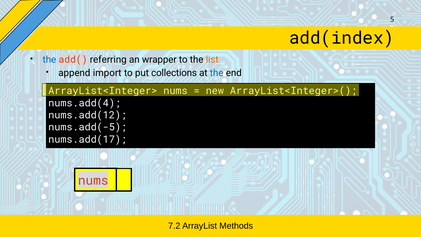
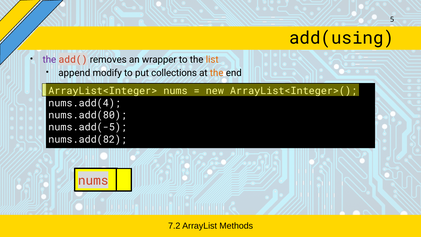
add(index: add(index -> add(using (342, 38)
the colour: blue -> purple (49, 59)
referring: referring -> removes (108, 59)
import: import -> modify (107, 73)
the colour: blue -> orange (217, 73)
nums.add(12: nums.add(12 -> nums.add(80 (88, 115)
nums.add(17: nums.add(17 -> nums.add(82 (88, 139)
